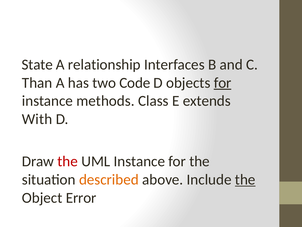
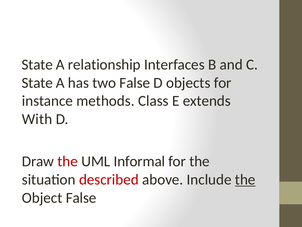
Than: Than -> State (37, 83)
two Code: Code -> False (135, 83)
for underline: present -> none (223, 83)
UML Instance: Instance -> Informal (139, 161)
described colour: orange -> red (109, 179)
Object Error: Error -> False (81, 197)
